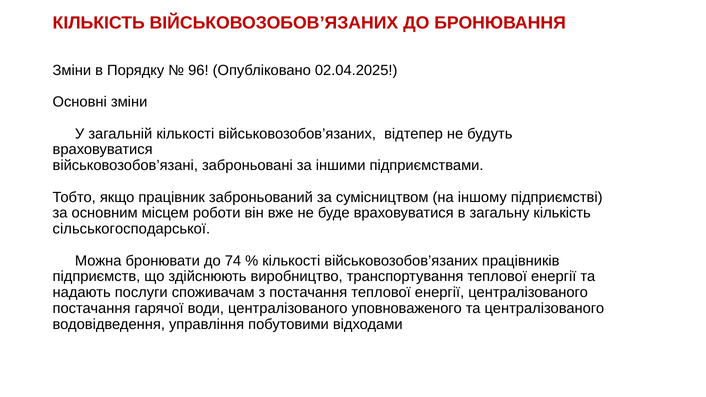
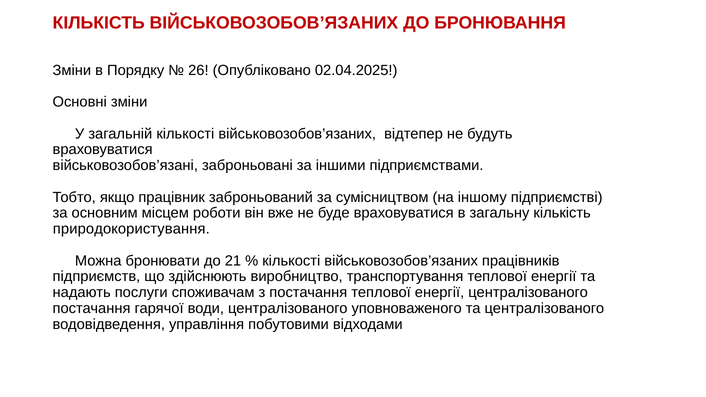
96: 96 -> 26 (198, 70)
сільськогосподарської: сільськогосподарської -> природокористування (131, 229)
74: 74 -> 21 (233, 261)
